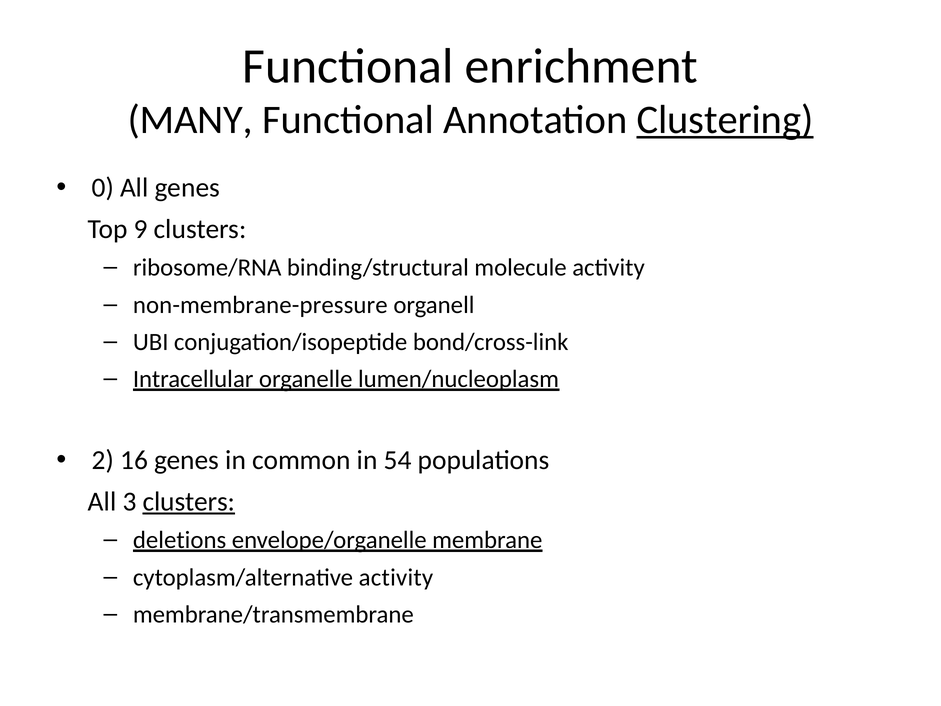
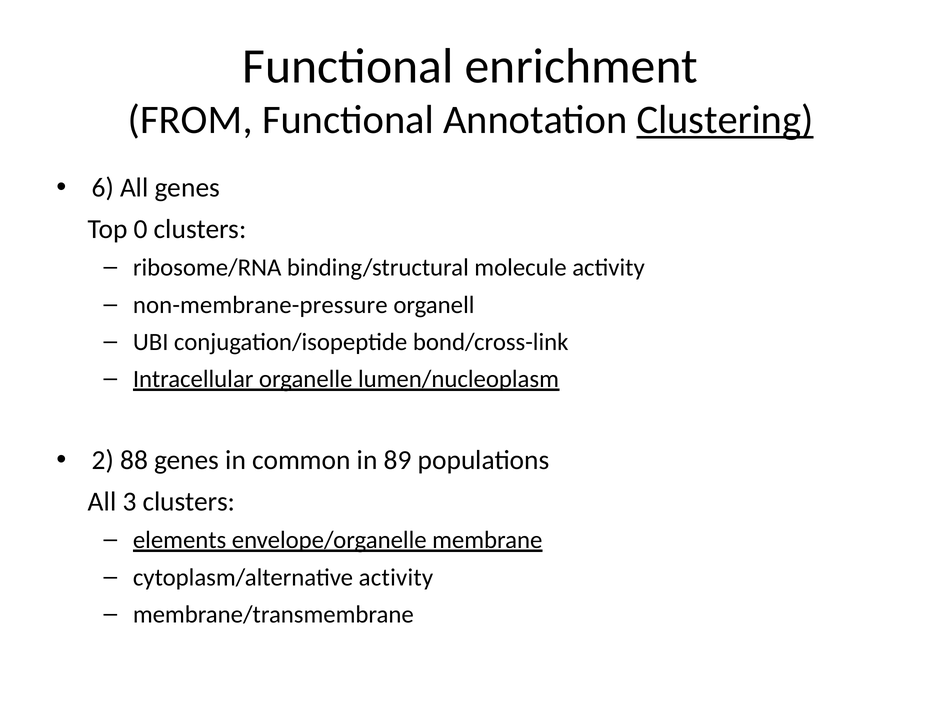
MANY: MANY -> FROM (190, 120)
0: 0 -> 6 (103, 188)
9: 9 -> 0 (141, 229)
16: 16 -> 88 (134, 460)
54: 54 -> 89 (398, 460)
clusters underline: present -> none (189, 501)
deletions: deletions -> elements (180, 540)
